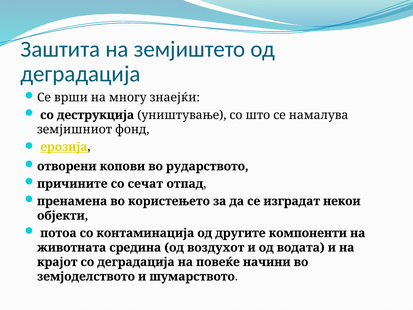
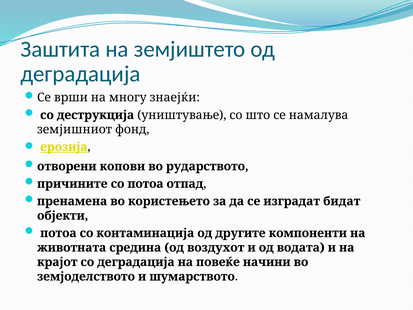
со сечат: сечат -> потоа (146, 184)
некои: некои -> бидат (342, 201)
